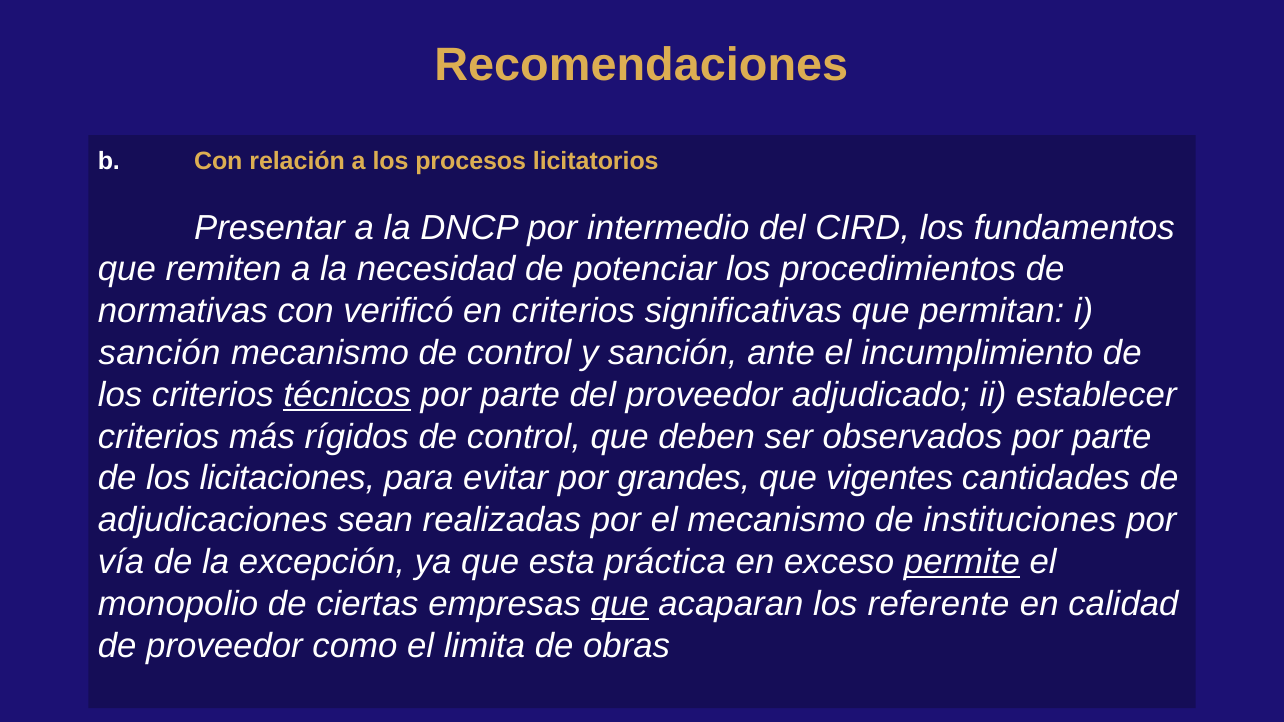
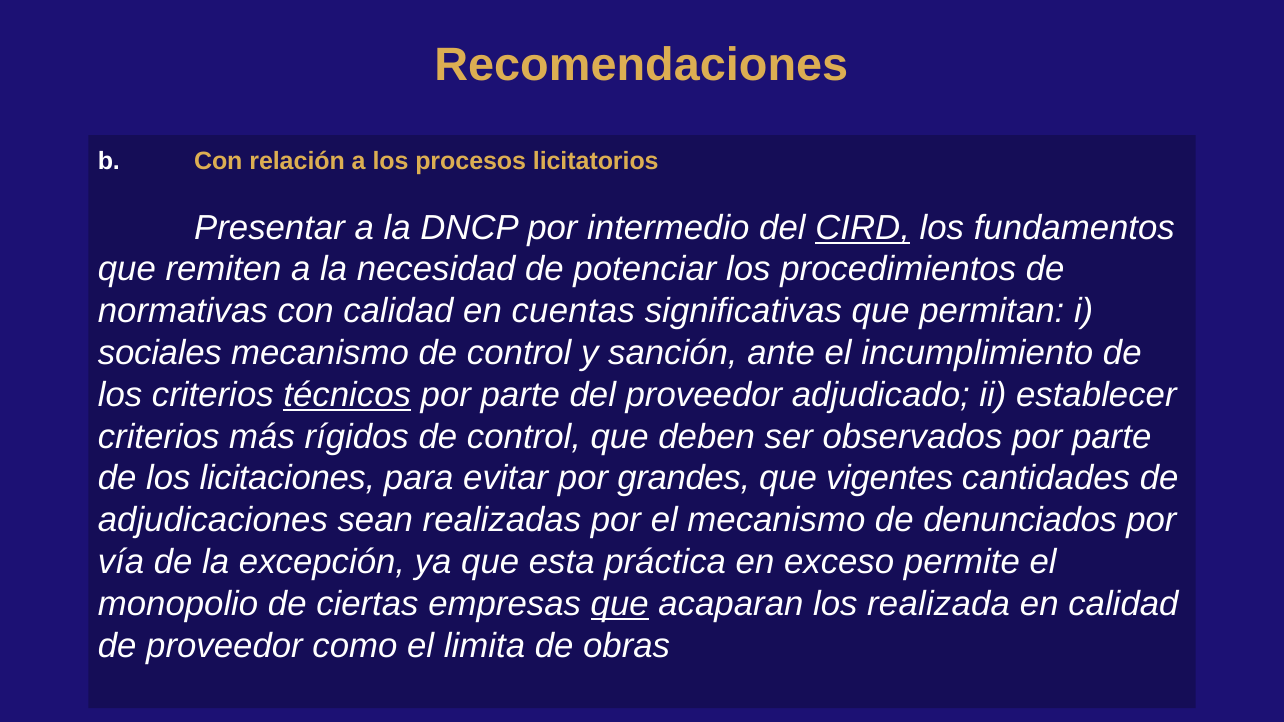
CIRD underline: none -> present (863, 228)
con verificó: verificó -> calidad (398, 311)
en criterios: criterios -> cuentas (573, 311)
sanción: sanción -> sociales (160, 353)
instituciones: instituciones -> denunciados (1020, 520)
permite underline: present -> none (962, 562)
referente: referente -> realizada (939, 604)
